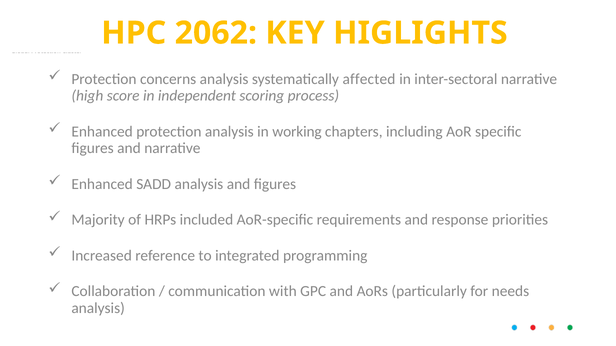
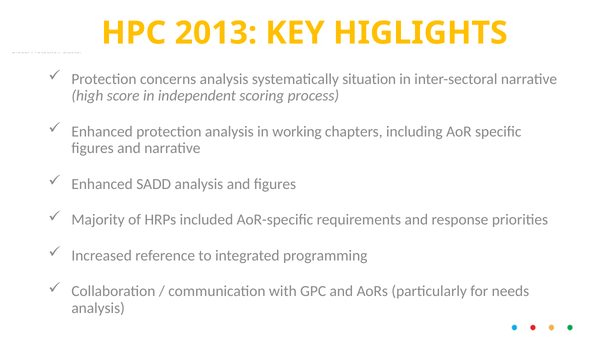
2062: 2062 -> 2013 (216, 33)
affected: affected -> situation (369, 79)
